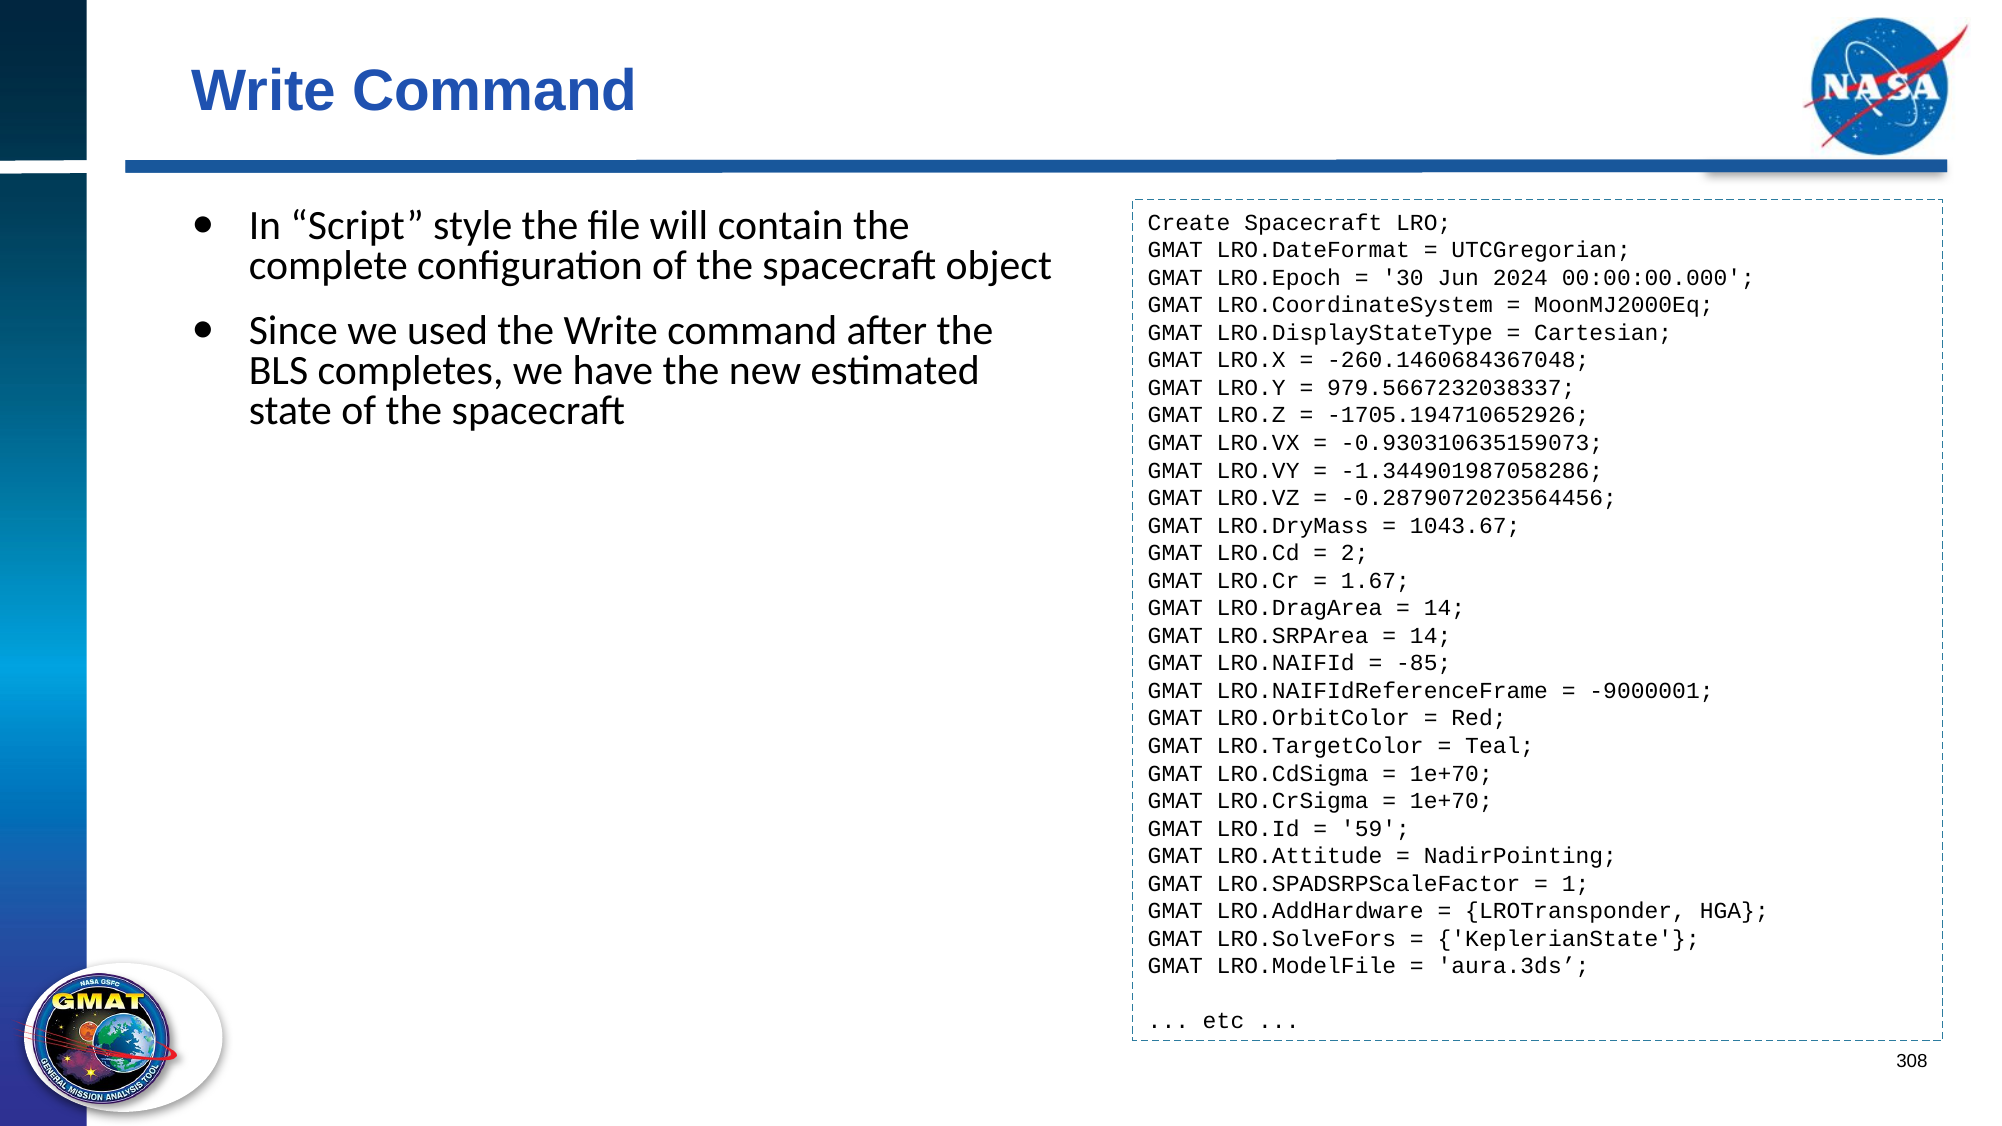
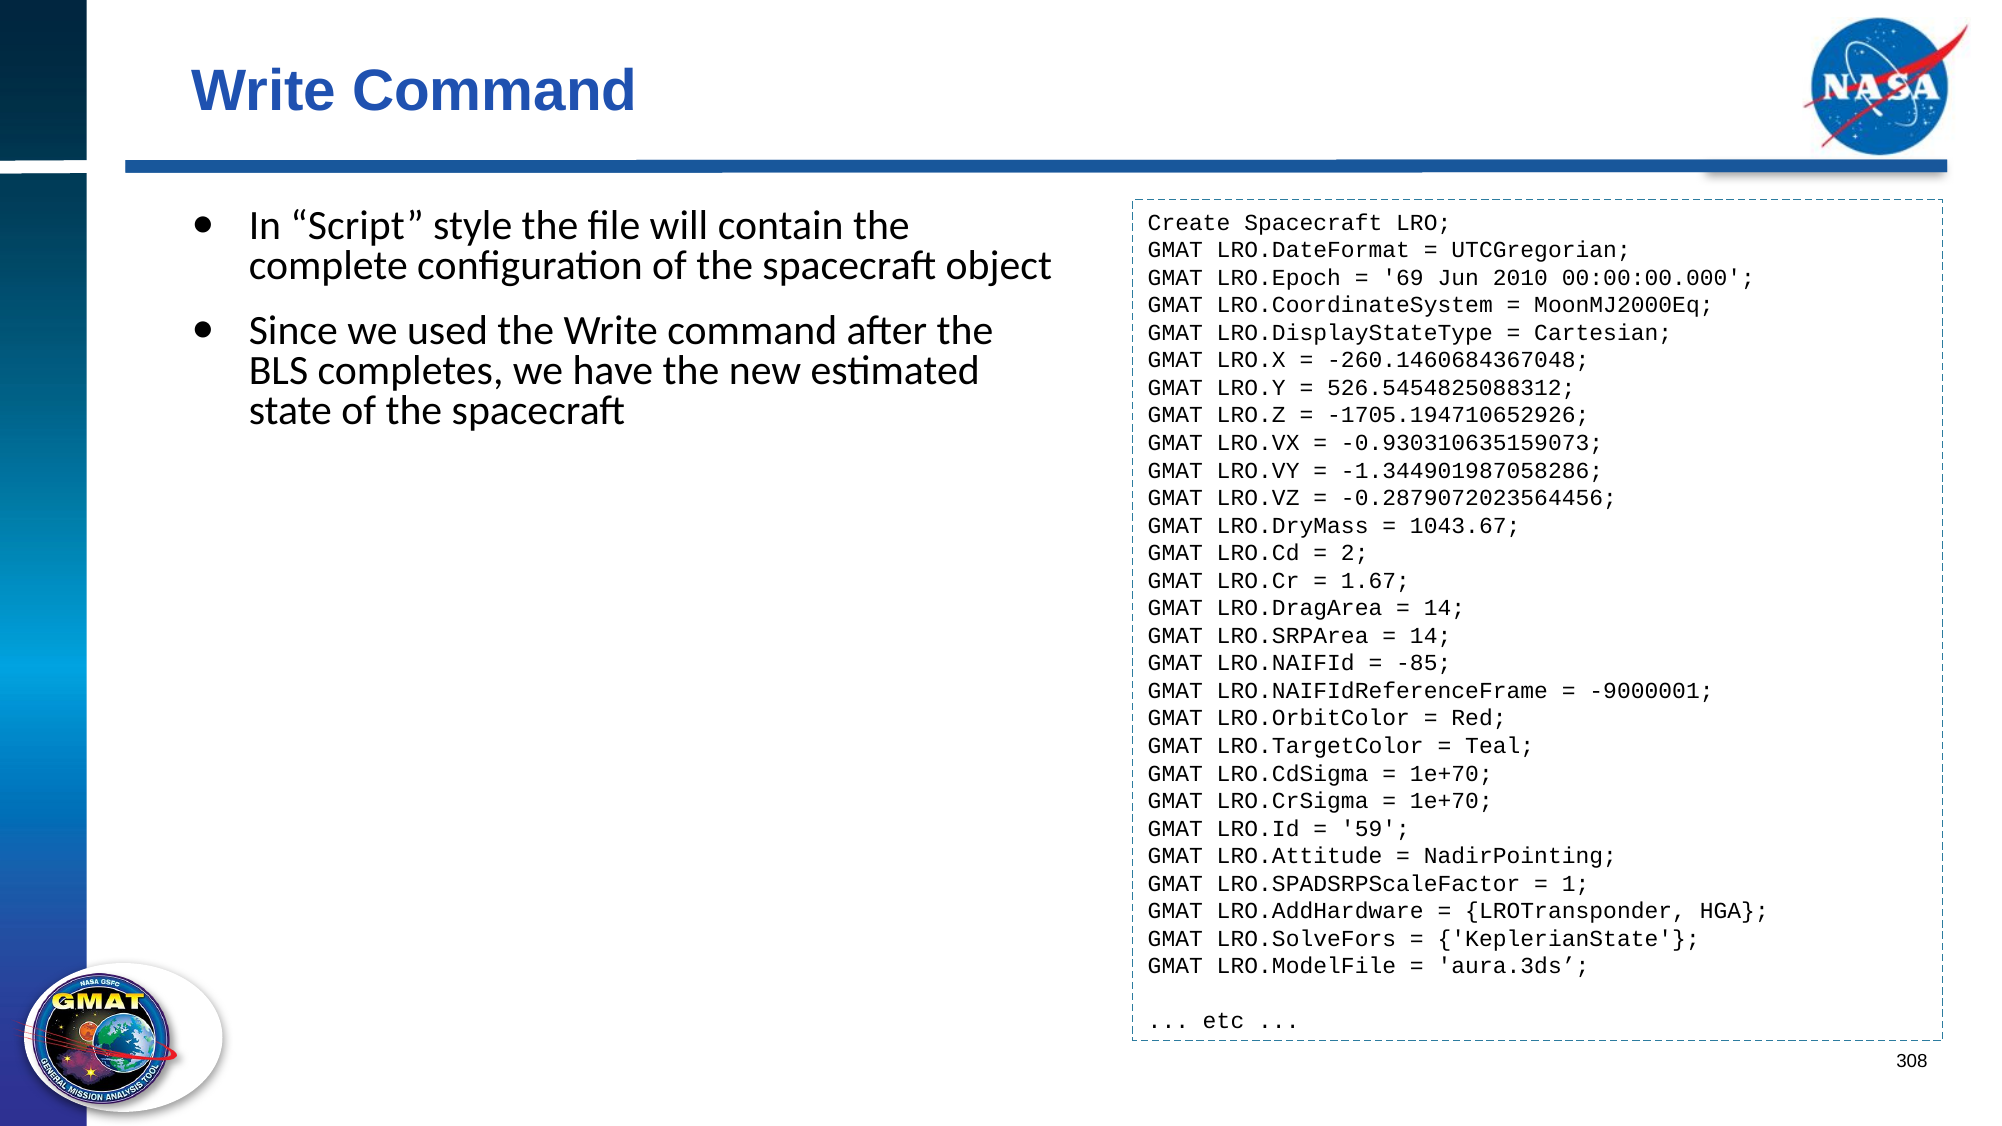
30: 30 -> 69 (1403, 278)
2024: 2024 -> 2010 (1520, 278)
979.5667232038337: 979.5667232038337 -> 526.5454825088312 (1451, 388)
